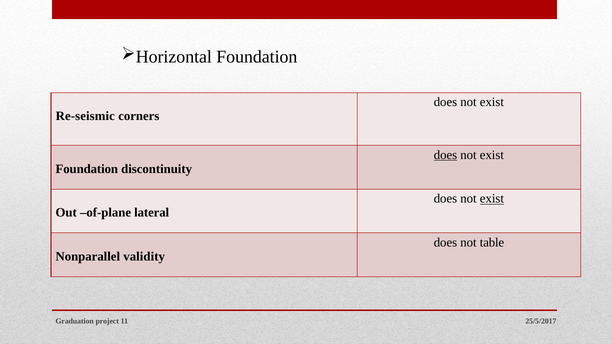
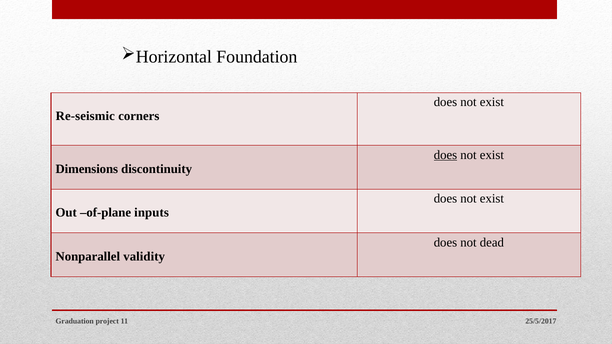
Foundation: Foundation -> Dimensions (87, 169)
exist underline: present -> none (492, 199)
lateral: lateral -> inputs (152, 213)
table: table -> dead (492, 243)
